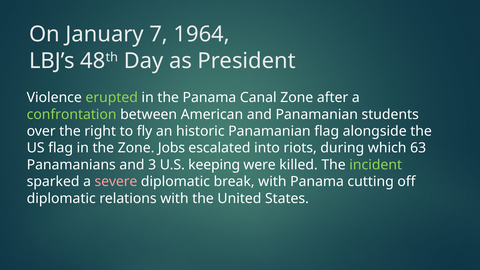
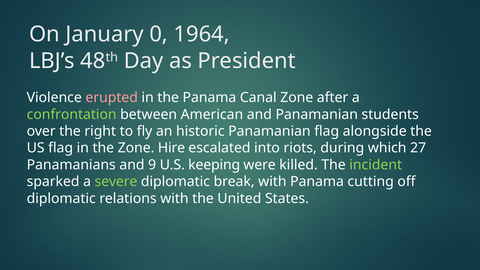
7: 7 -> 0 (159, 34)
erupted colour: light green -> pink (112, 98)
Jobs: Jobs -> Hire (171, 148)
63: 63 -> 27 (418, 148)
3: 3 -> 9 (152, 165)
severe colour: pink -> light green (116, 182)
